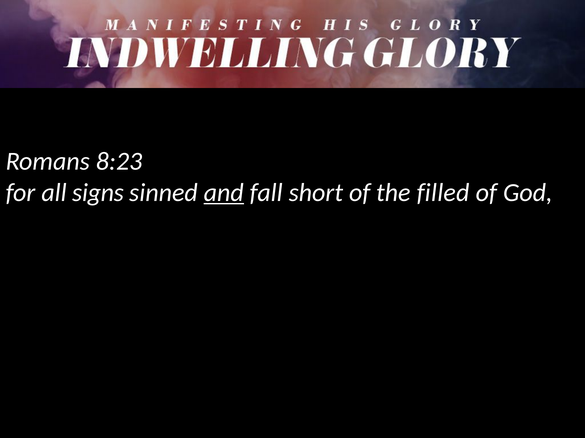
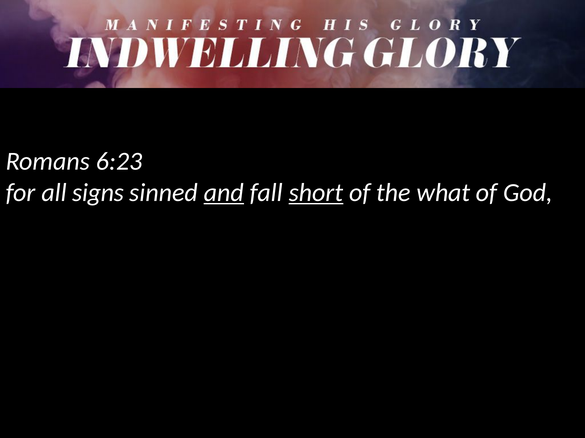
8:23: 8:23 -> 6:23 (119, 162)
short underline: none -> present (316, 193)
filled: filled -> what (443, 193)
